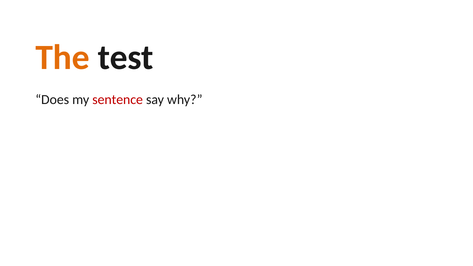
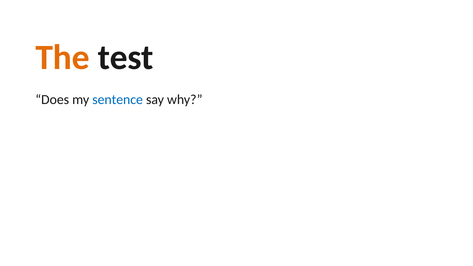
sentence colour: red -> blue (118, 100)
